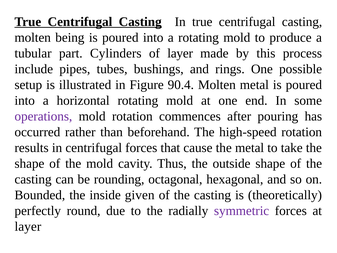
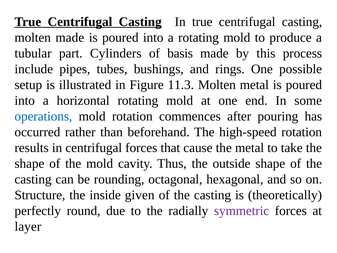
molten being: being -> made (70, 37)
of layer: layer -> basis (180, 53)
90.4: 90.4 -> 11.3 (181, 85)
operations colour: purple -> blue (43, 116)
Bounded: Bounded -> Structure (40, 195)
